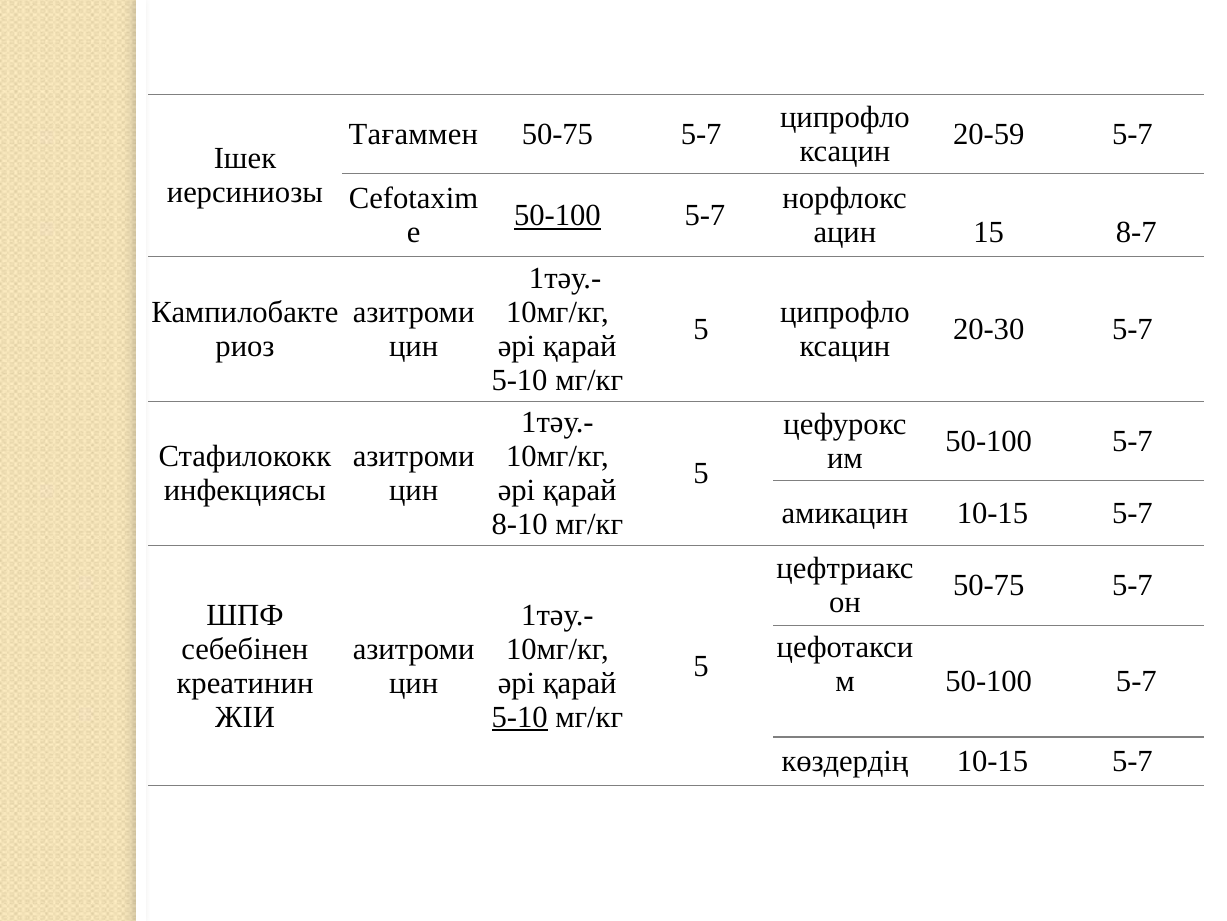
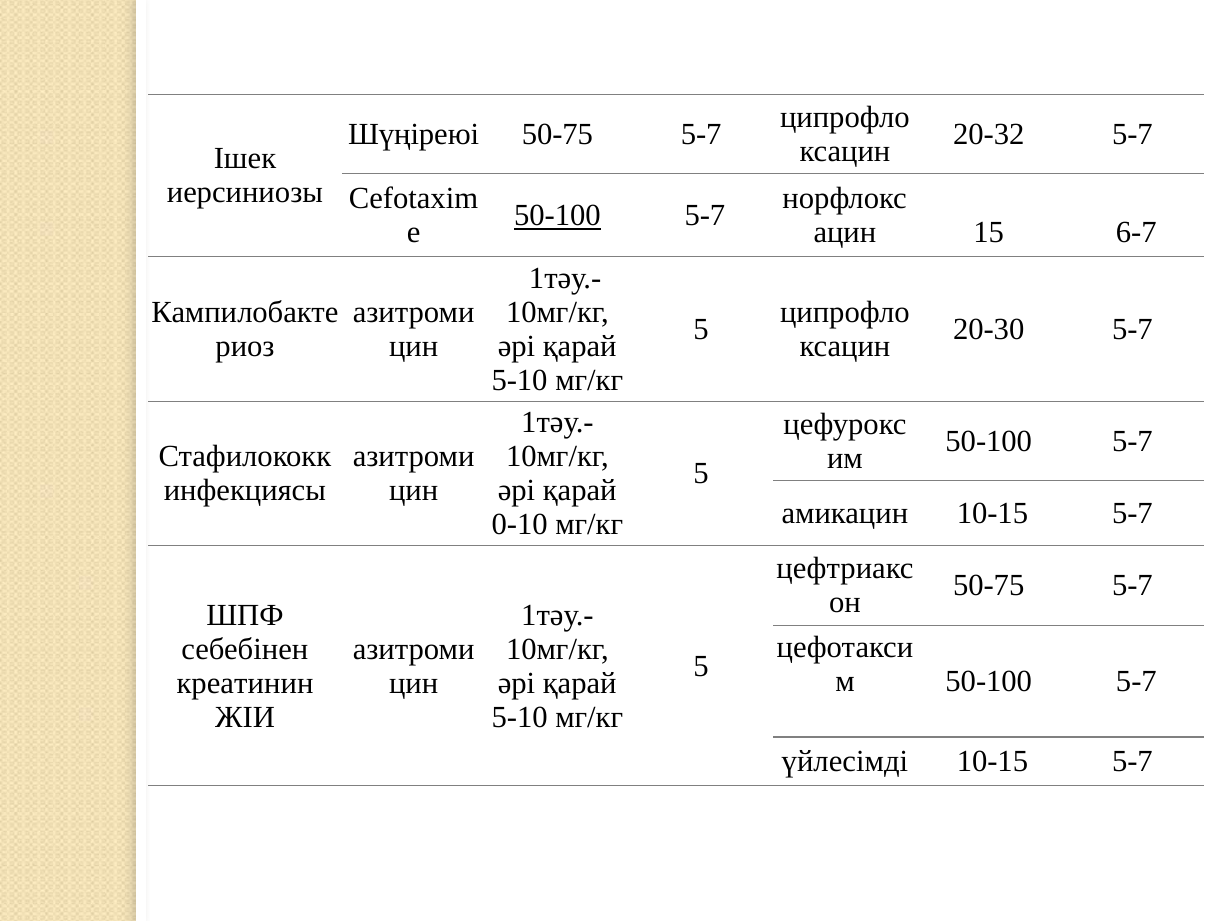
Тағаммен: Тағаммен -> Шүңіреюі (414, 134)
20-59: 20-59 -> 20-32 (989, 134)
8-7: 8-7 -> 6-7 (1136, 232)
8-10: 8-10 -> 0-10 (520, 524)
5-10 underline: present -> none (520, 716)
көздердің: көздердің -> үйлесімді (845, 761)
